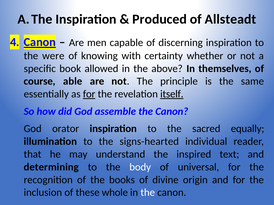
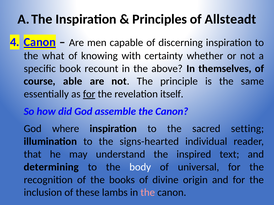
Produced: Produced -> Principles (160, 19)
were: were -> what (53, 56)
allowed: allowed -> recount (101, 69)
itself underline: present -> none (172, 94)
orator: orator -> where (66, 129)
equally: equally -> setting (247, 129)
whole: whole -> lambs (115, 193)
the colour: white -> pink (148, 193)
